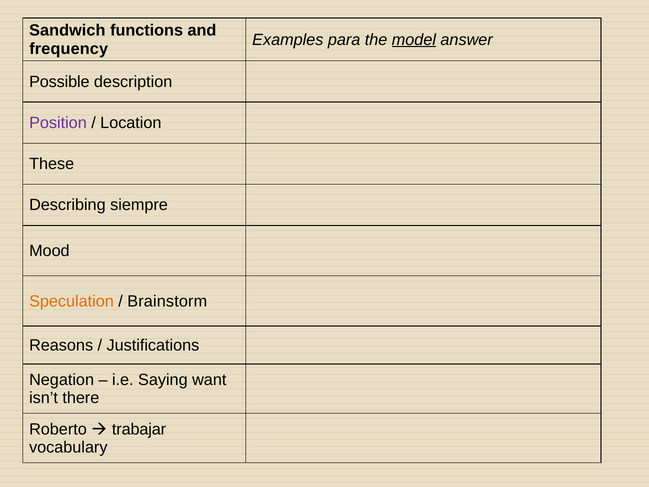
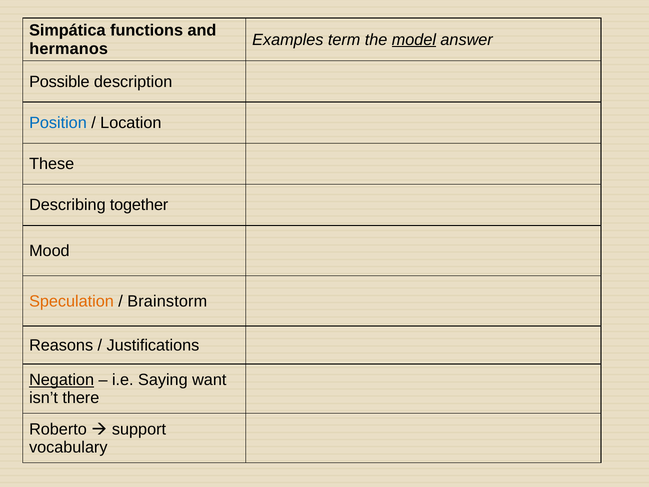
Sandwich: Sandwich -> Simpática (67, 31)
para: para -> term (344, 40)
frequency: frequency -> hermanos (69, 49)
Position colour: purple -> blue (58, 123)
siempre: siempre -> together (139, 205)
Negation underline: none -> present (62, 380)
trabajar: trabajar -> support (139, 429)
